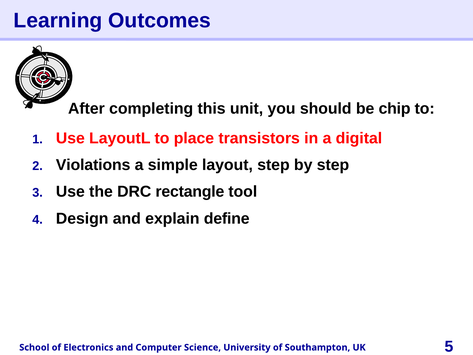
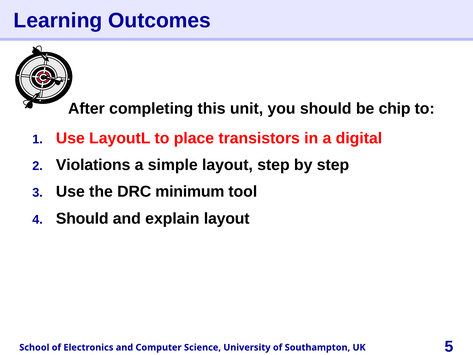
rectangle: rectangle -> minimum (190, 192)
Design: Design -> Should (82, 218)
explain define: define -> layout (227, 218)
